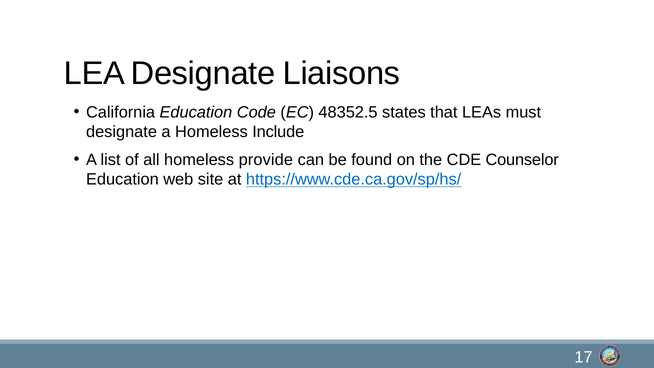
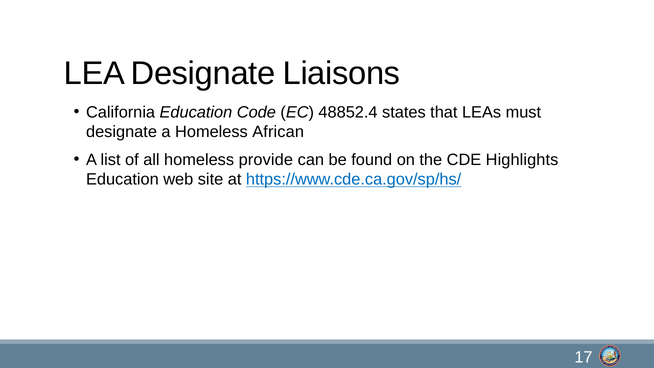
48352.5: 48352.5 -> 48852.4 (348, 112)
Include: Include -> African (278, 132)
Counselor: Counselor -> Highlights (522, 160)
